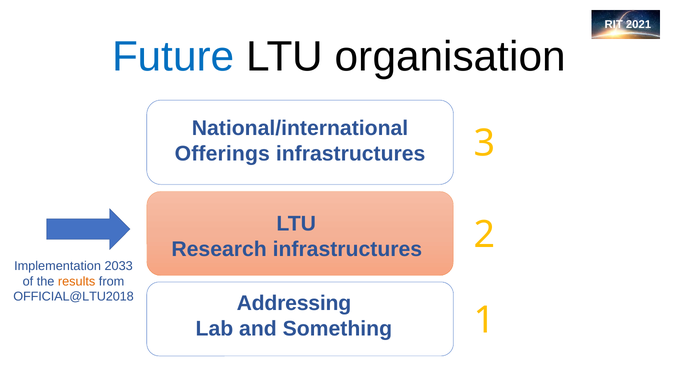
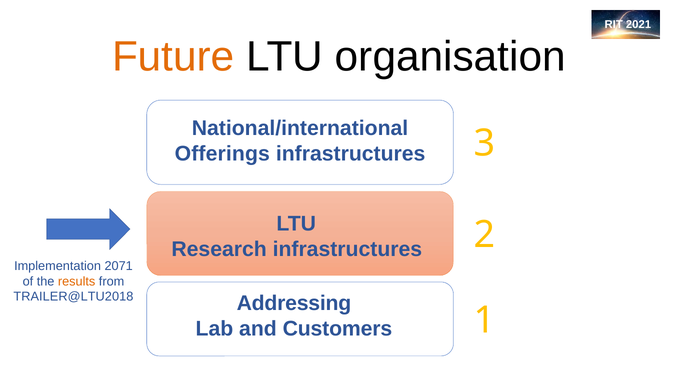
Future colour: blue -> orange (173, 57)
2033: 2033 -> 2071 (119, 266)
OFFICIAL@LTU2018: OFFICIAL@LTU2018 -> TRAILER@LTU2018 (73, 296)
Something: Something -> Customers (337, 328)
